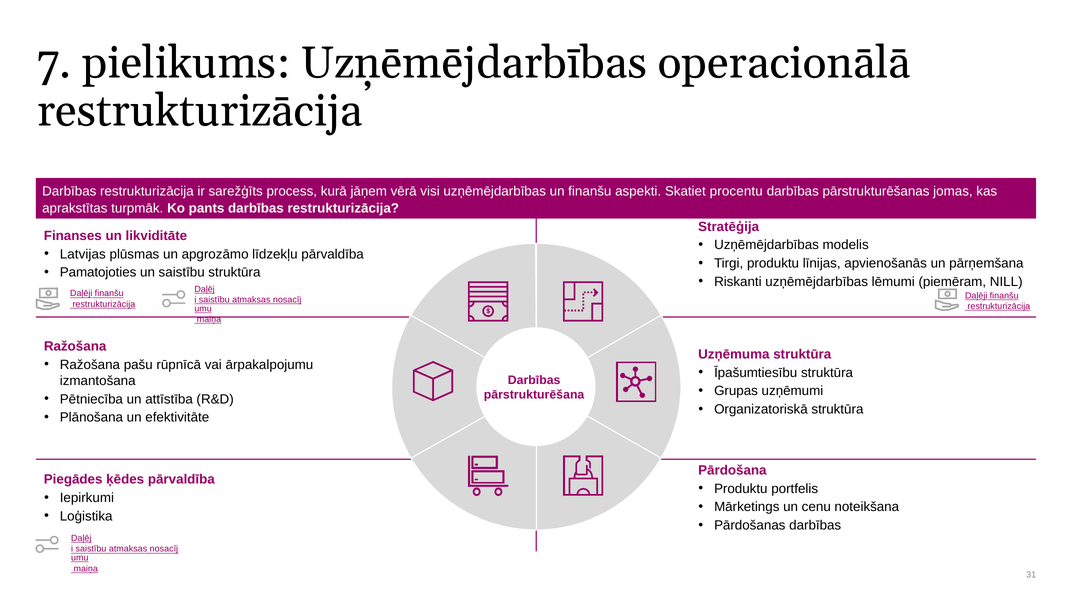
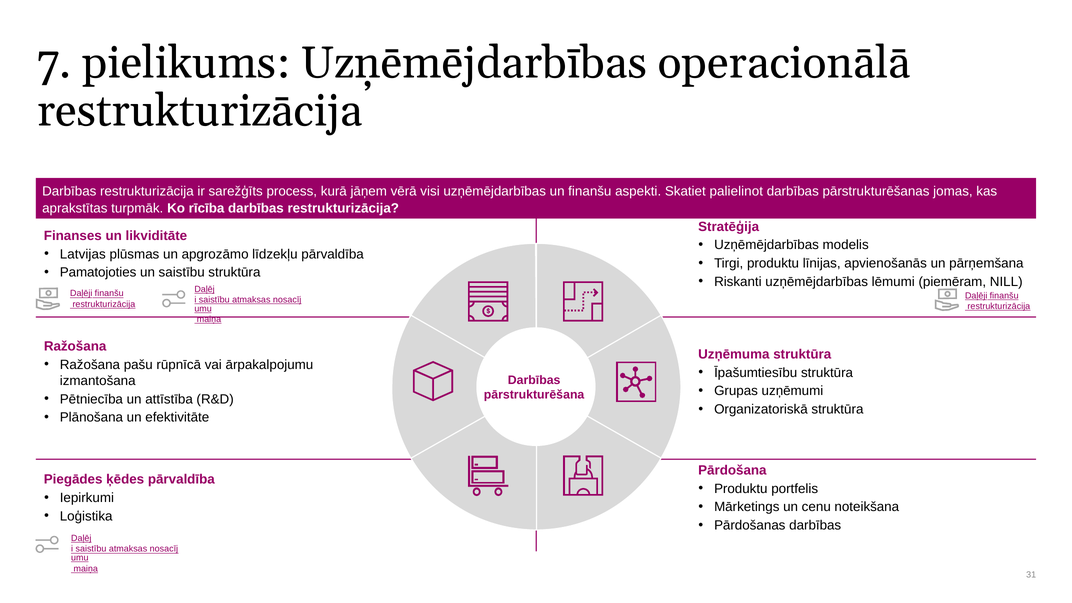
procentu: procentu -> palielinot (736, 191)
pants: pants -> rīcība (207, 208)
